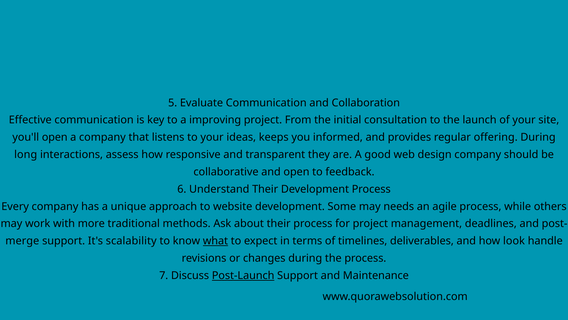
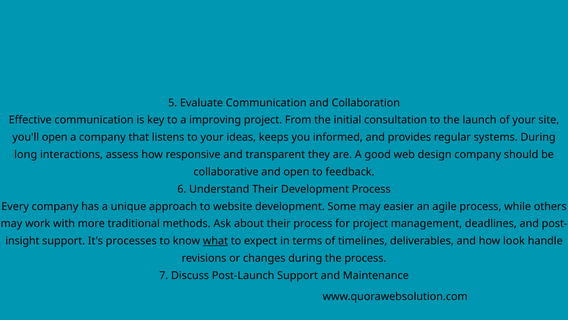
offering: offering -> systems (496, 137)
needs: needs -> easier (399, 206)
merge: merge -> insight (22, 241)
scalability: scalability -> processes (131, 241)
Post-Launch underline: present -> none (243, 275)
